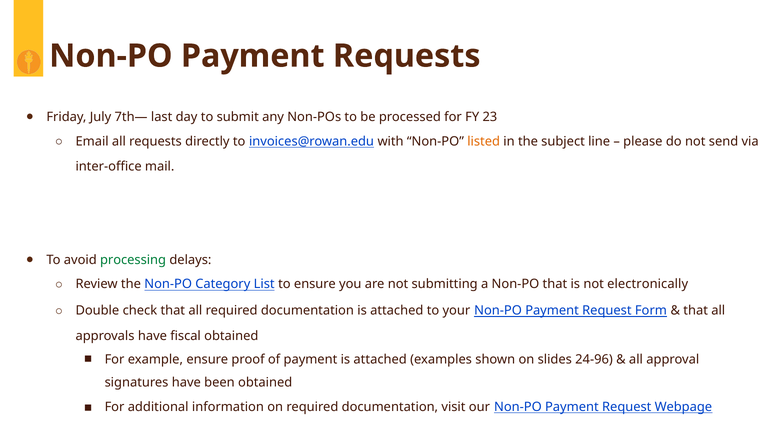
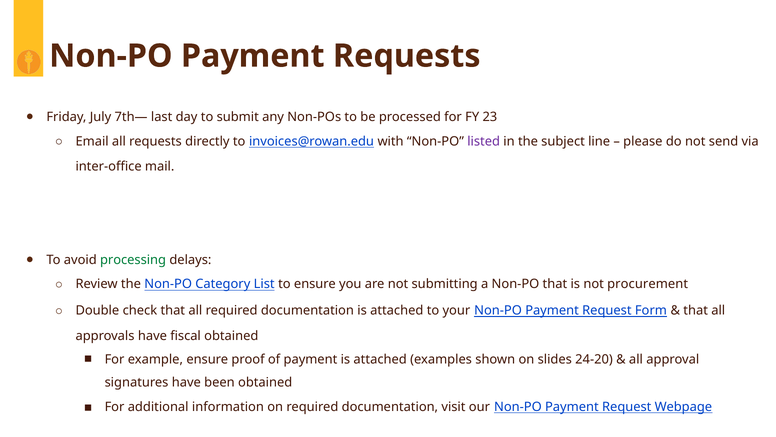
listed colour: orange -> purple (484, 141)
electronically: electronically -> procurement (648, 284)
24-96: 24-96 -> 24-20 (594, 359)
